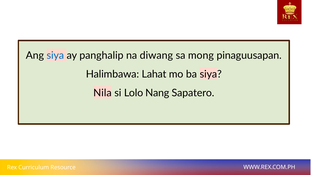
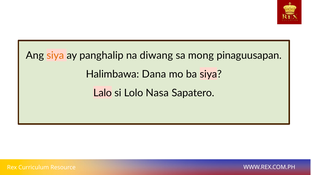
siya colour: blue -> orange (55, 55)
Lahat: Lahat -> Dana (154, 74)
Nila: Nila -> Lalo (103, 93)
Nang: Nang -> Nasa (157, 93)
